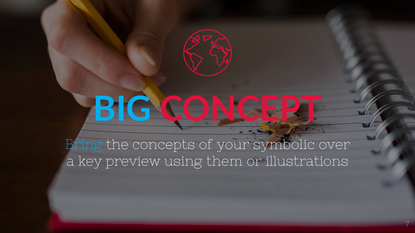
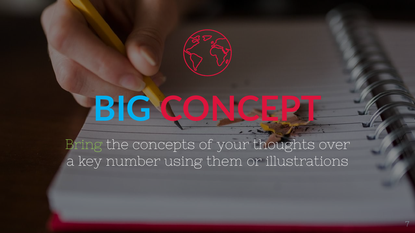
Bring colour: light blue -> light green (84, 145)
symbolic: symbolic -> thoughts (284, 145)
preview: preview -> number (133, 162)
